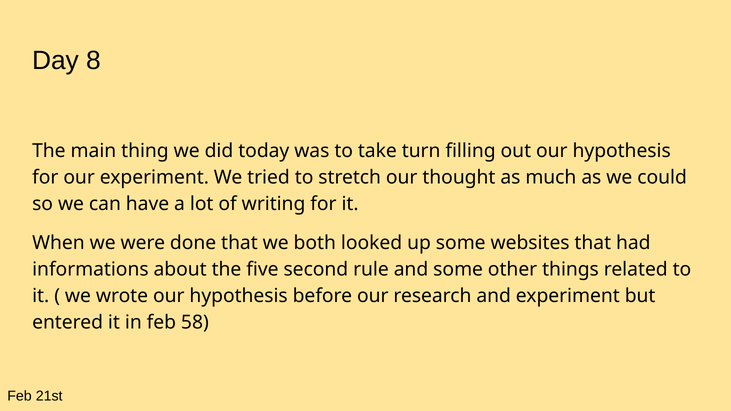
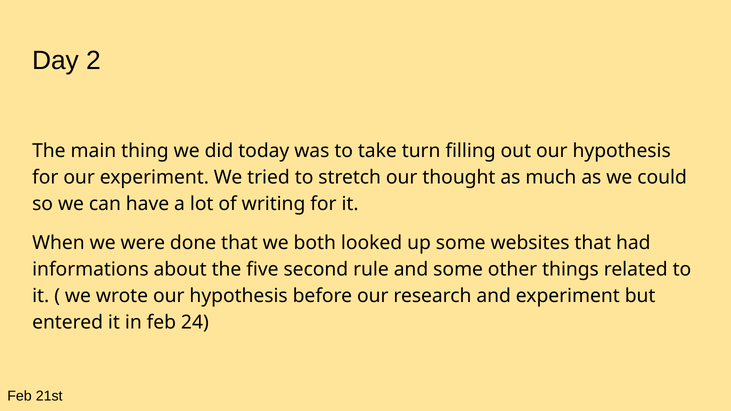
8: 8 -> 2 (94, 61)
58: 58 -> 24 (195, 323)
